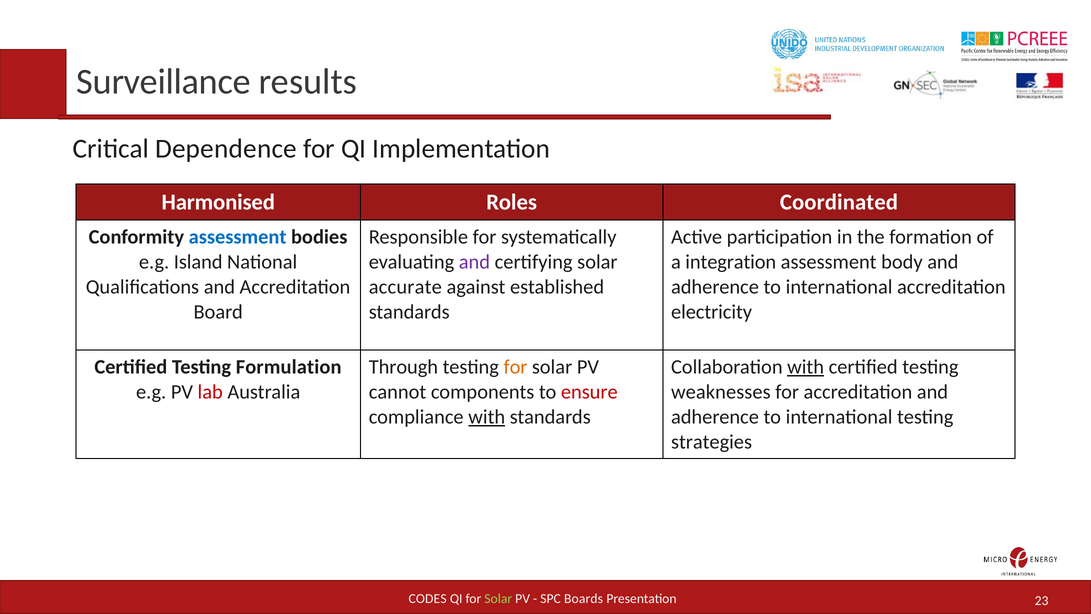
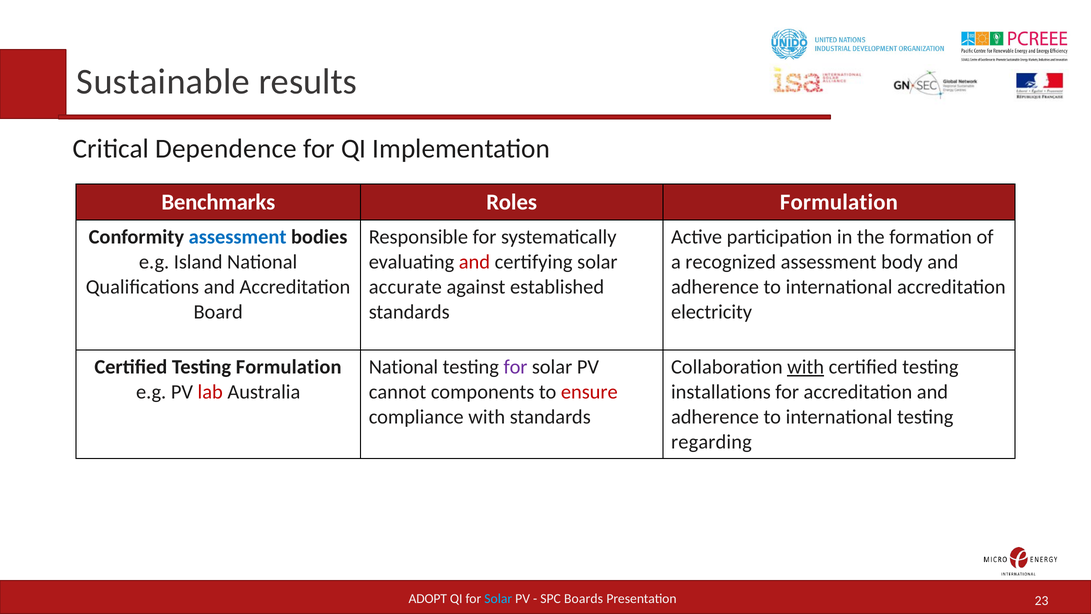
Surveillance: Surveillance -> Sustainable (163, 82)
Harmonised: Harmonised -> Benchmarks (218, 202)
Roles Coordinated: Coordinated -> Formulation (839, 202)
and colour: purple -> red (474, 262)
integration: integration -> recognized (731, 262)
Through: Through -> National (403, 367)
for colour: orange -> purple (515, 367)
weaknesses: weaknesses -> installations (721, 392)
with underline: present -> none (487, 417)
strategies: strategies -> regarding (711, 442)
CODES: CODES -> ADOPT (428, 598)
Solar colour: light green -> light blue (498, 598)
